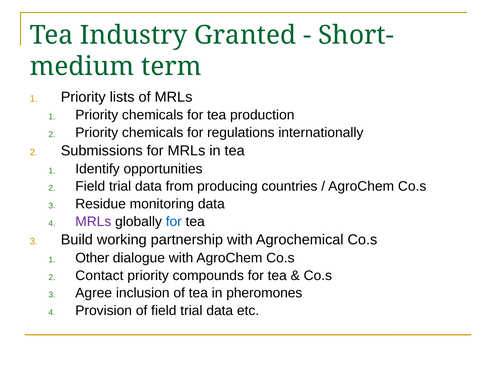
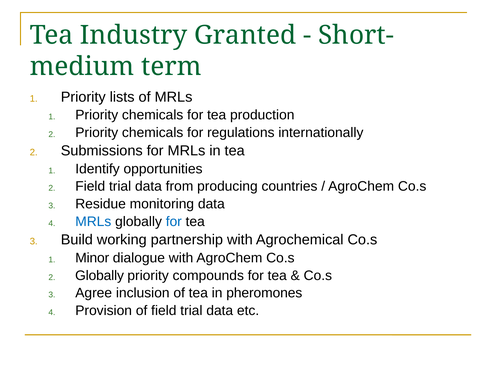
MRLs colour: purple -> blue (93, 222)
Other: Other -> Minor (92, 258)
Contact: Contact -> Globally (100, 275)
